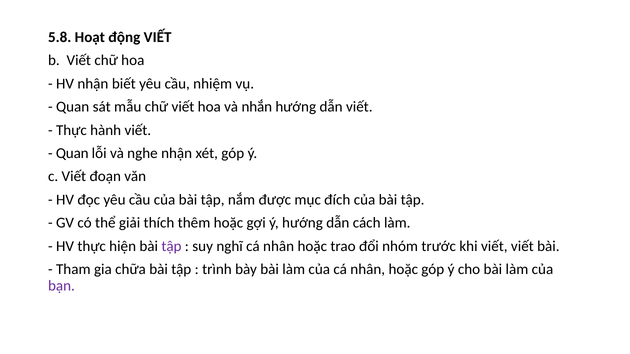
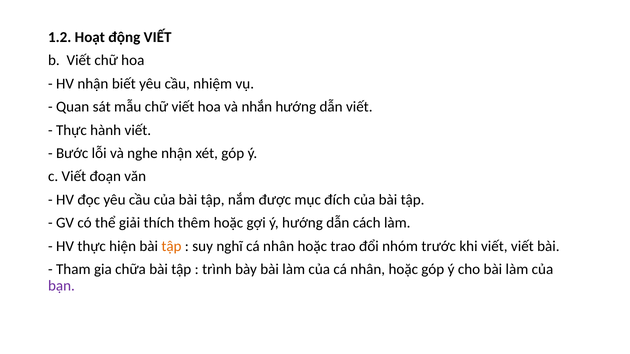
5.8: 5.8 -> 1.2 (60, 37)
Quan: Quan -> Bước (72, 153)
tập colour: purple -> orange (171, 246)
